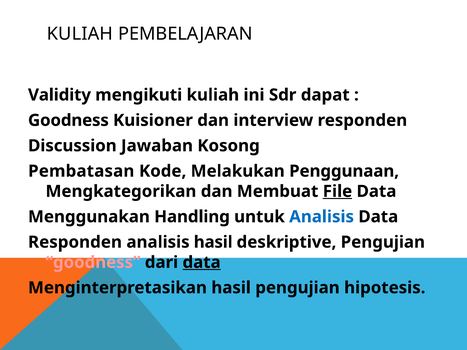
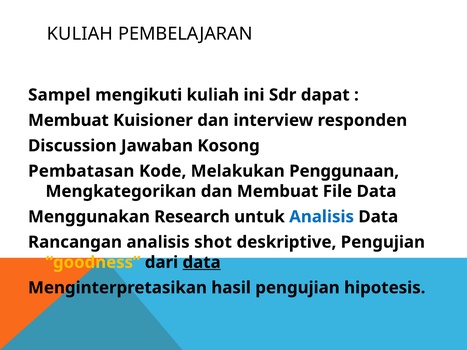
Validity: Validity -> Sampel (59, 95)
Goodness: Goodness -> Membuat (68, 120)
File underline: present -> none (337, 191)
Handling: Handling -> Research (192, 217)
Responden: Responden -> Rancangan (75, 242)
analisis hasil: hasil -> shot (213, 242)
goodness colour: pink -> yellow (93, 263)
